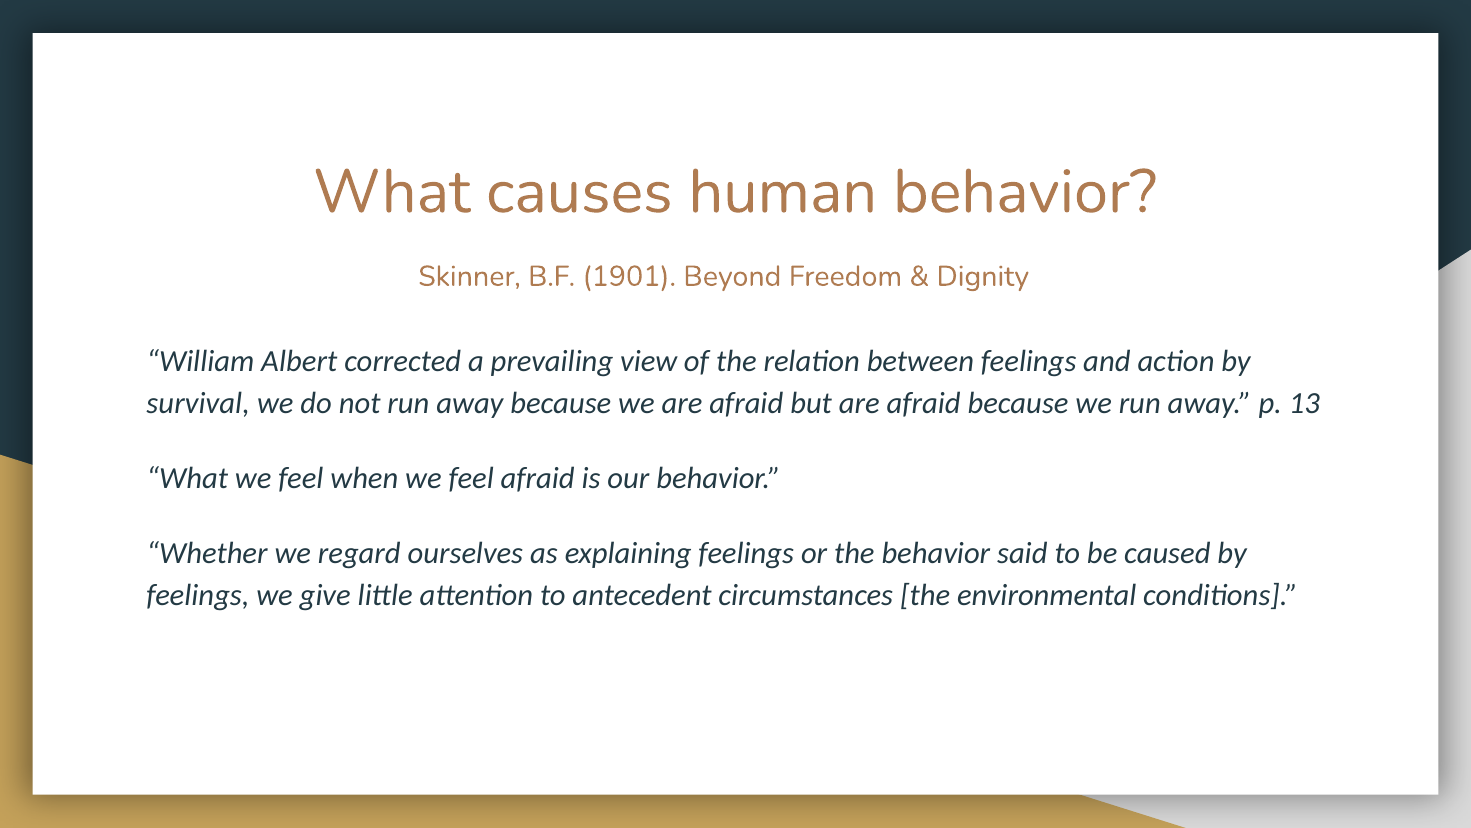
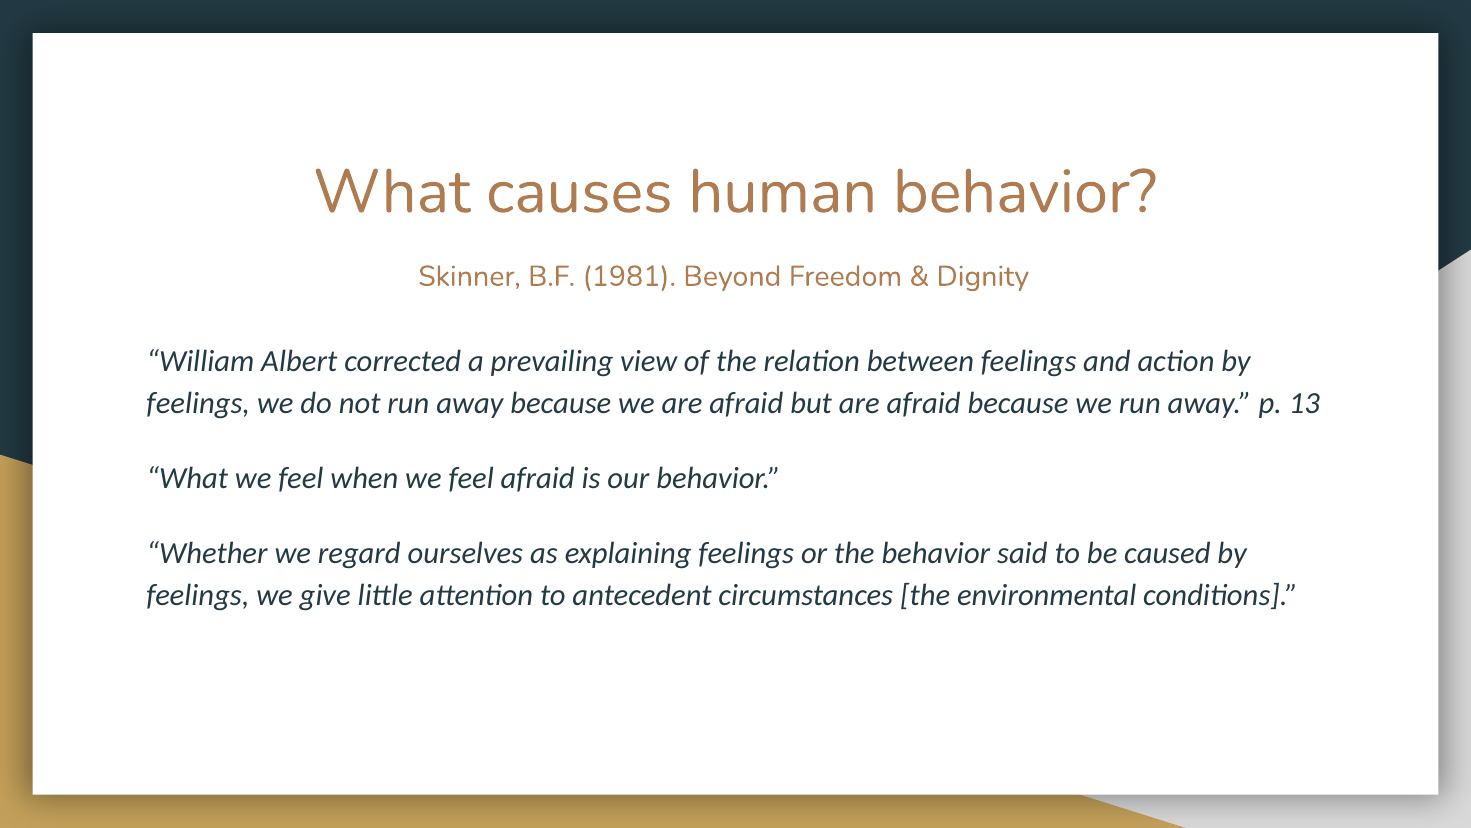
1901: 1901 -> 1981 (629, 276)
survival: survival -> feelings (198, 403)
